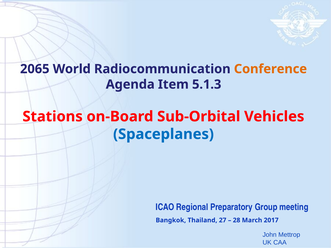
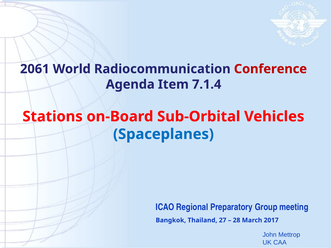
2065: 2065 -> 2061 (35, 69)
Conference colour: orange -> red (270, 69)
5.1.3: 5.1.3 -> 7.1.4 (207, 84)
